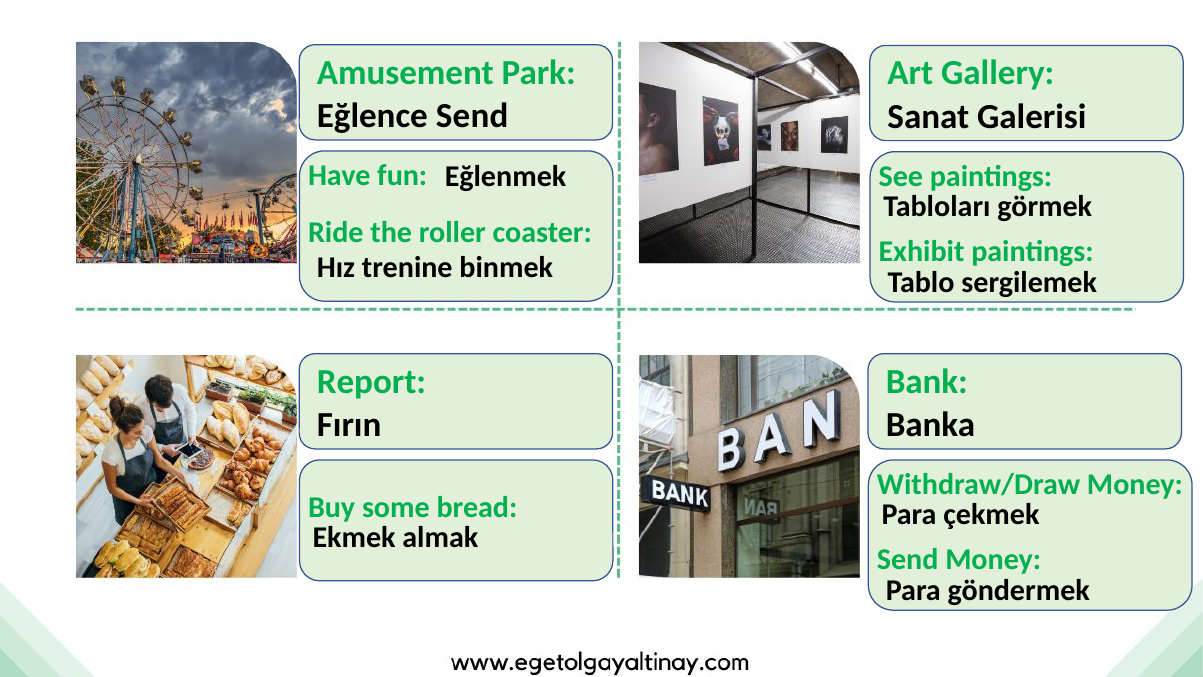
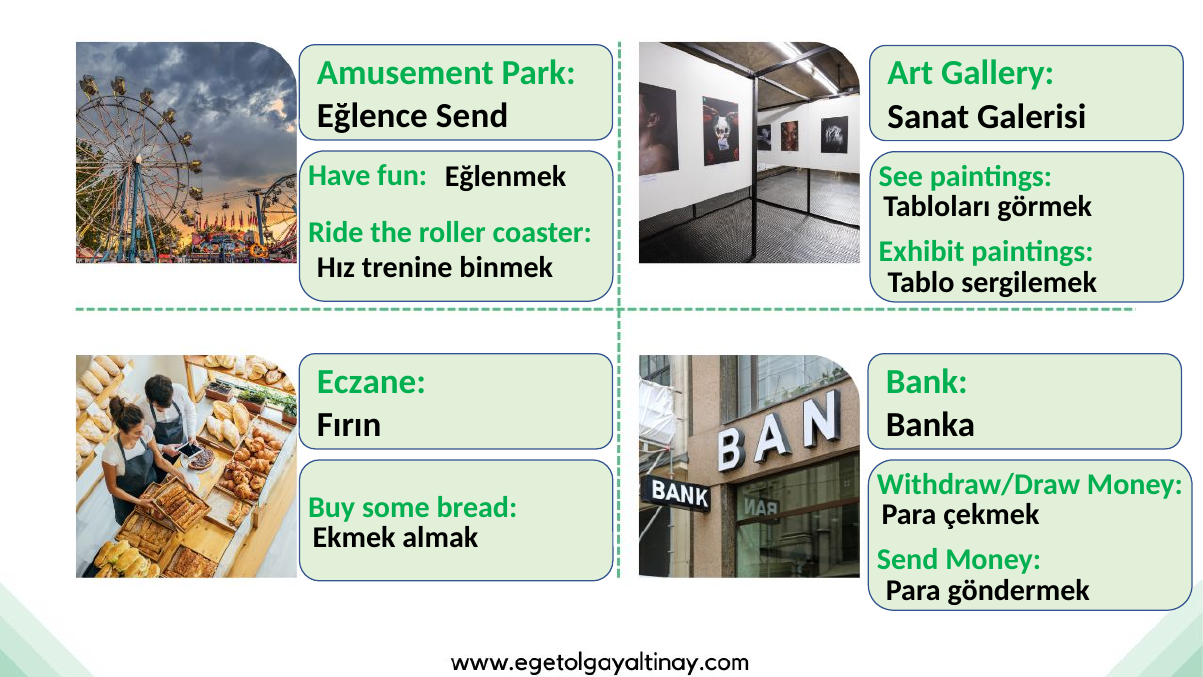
Report: Report -> Eczane (371, 381)
